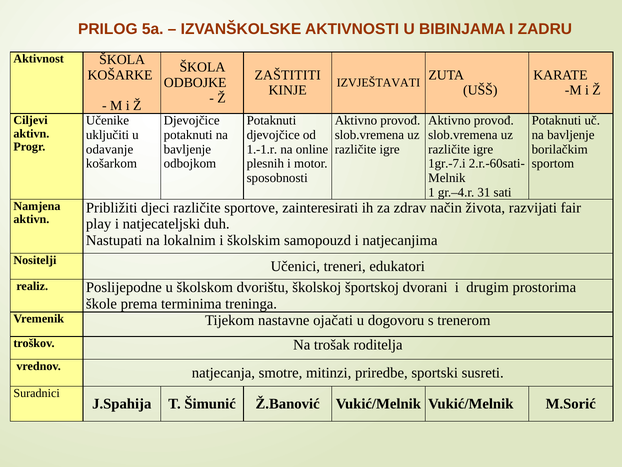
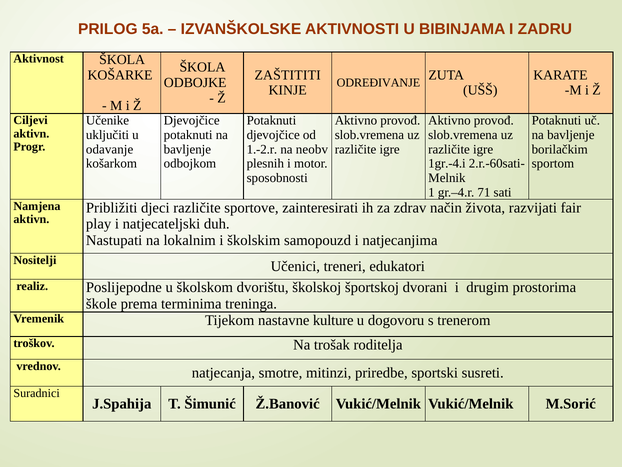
IZVJEŠTAVATI: IZVJEŠTAVATI -> ODREĐIVANJE (378, 83)
1.-1.r: 1.-1.r -> 1.-2.r (262, 149)
online: online -> neobv (312, 149)
1gr.-7.i: 1gr.-7.i -> 1gr.-4.i (447, 163)
31: 31 -> 71 (484, 192)
ojačati: ojačati -> kulture (333, 320)
